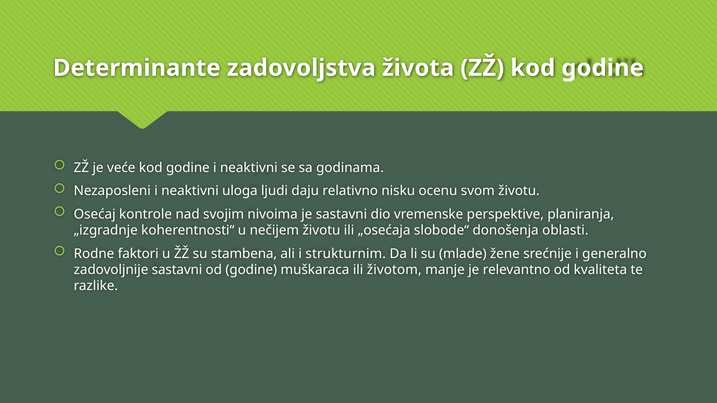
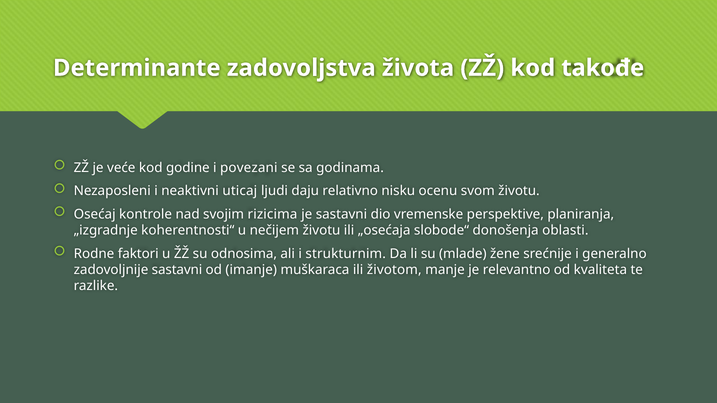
ZŽ kod godine: godine -> takođe (603, 68)
neaktivni: neaktivni -> povezani (249, 168)
uloga: uloga -> uticaj (240, 191)
nivoima: nivoima -> rizicima (273, 214)
stambena: stambena -> odnosima (244, 254)
od godine: godine -> imanje (251, 270)
